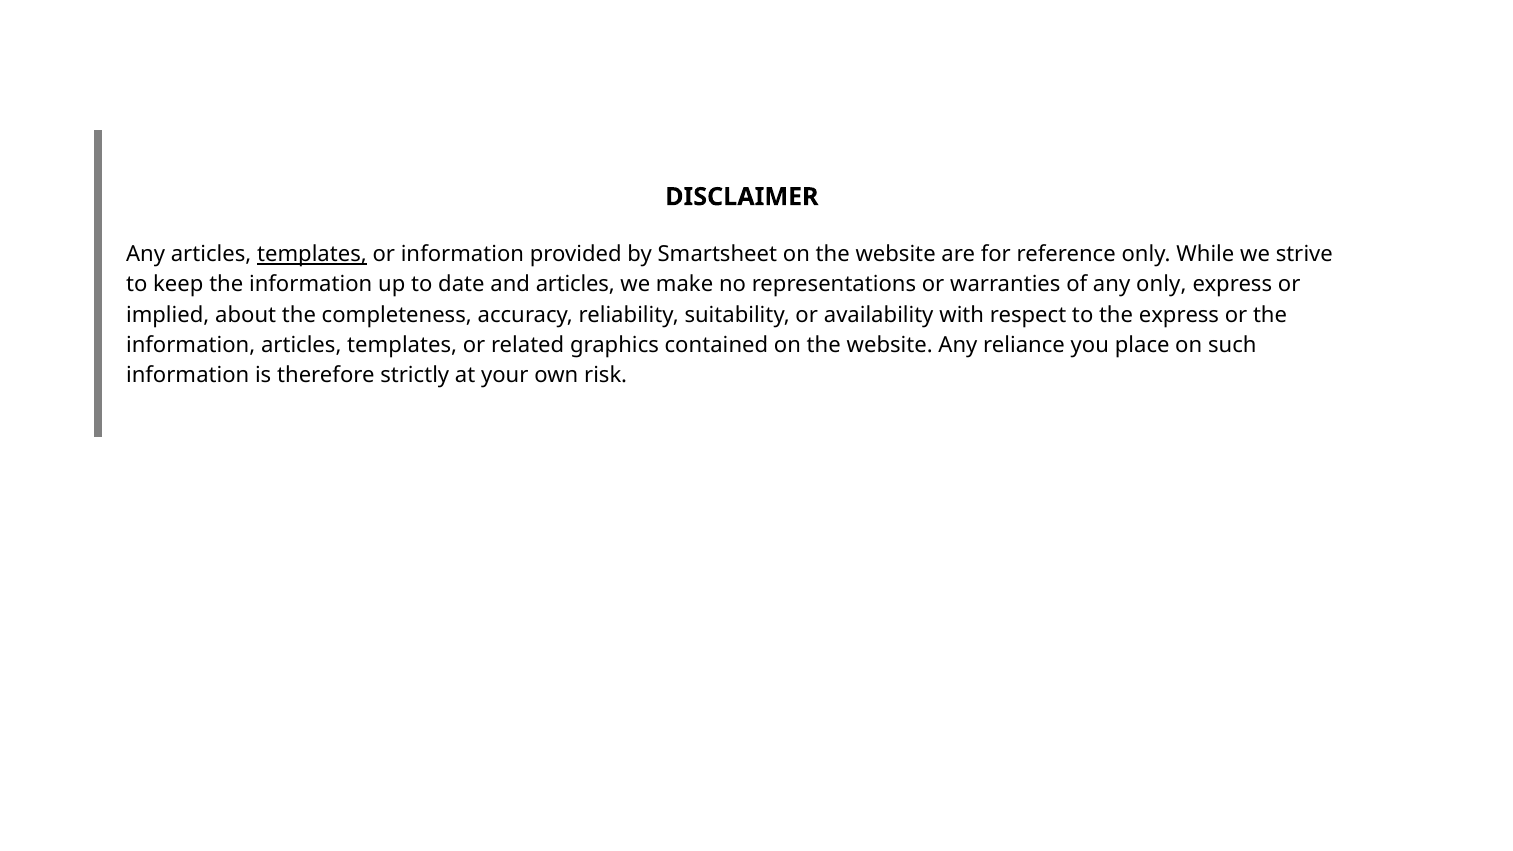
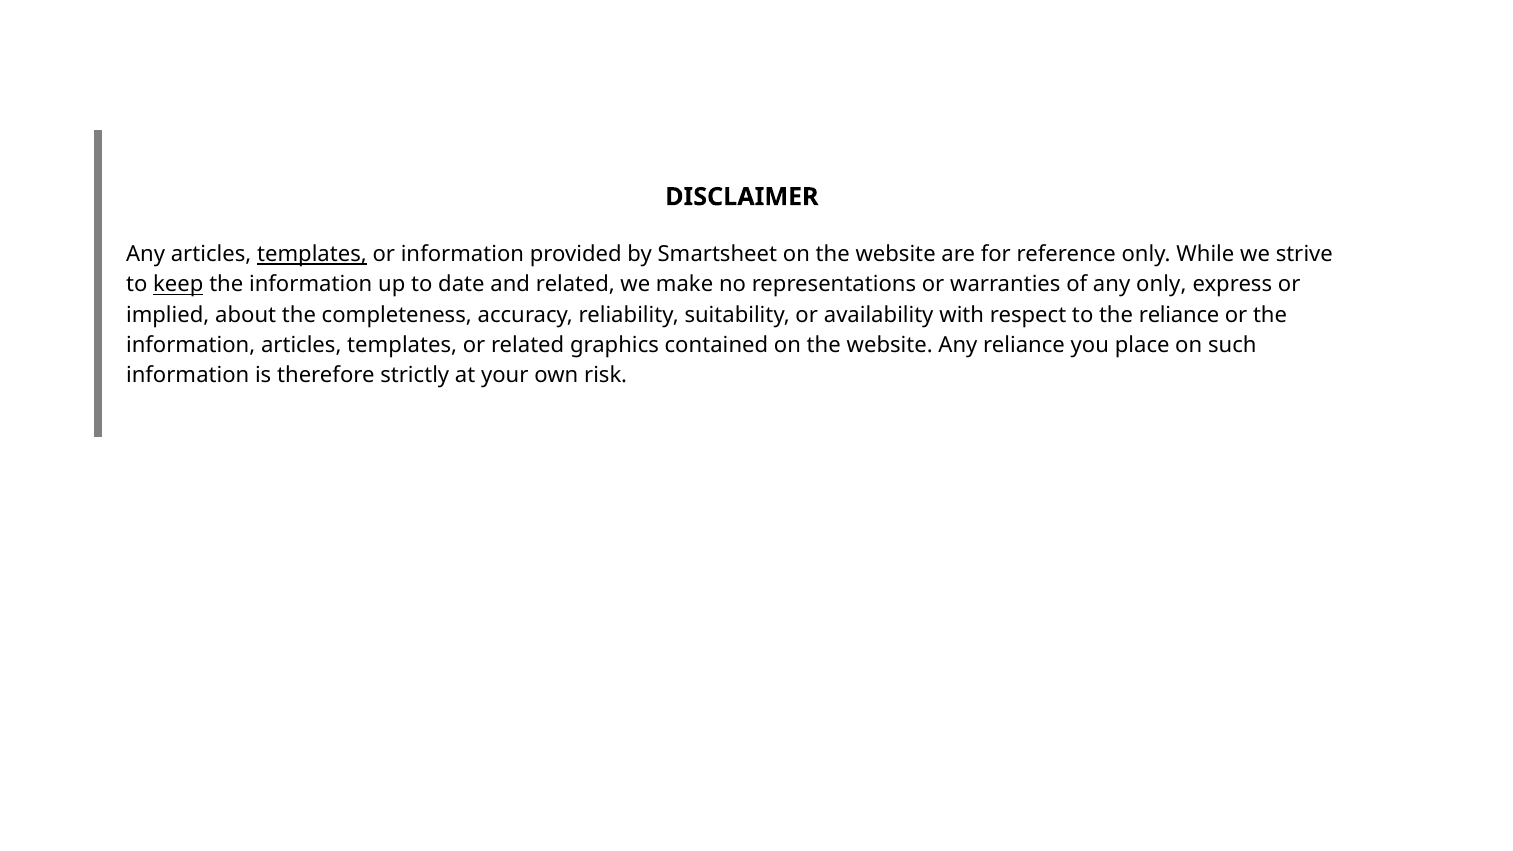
keep underline: none -> present (178, 285)
and articles: articles -> related (575, 285)
the express: express -> reliance (1179, 315)
